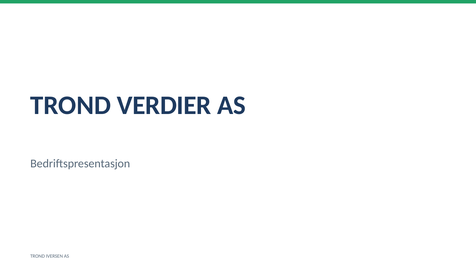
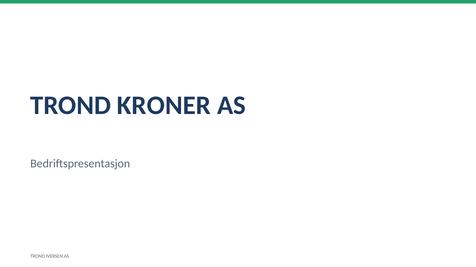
VERDIER: VERDIER -> KRONER (164, 106)
